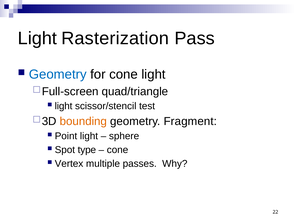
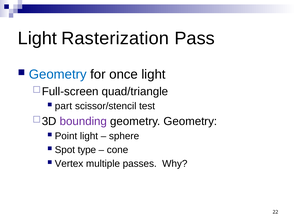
for cone: cone -> once (124, 74)
light: light -> part (63, 106)
bounding colour: orange -> purple (83, 121)
geometry Fragment: Fragment -> Geometry (190, 121)
